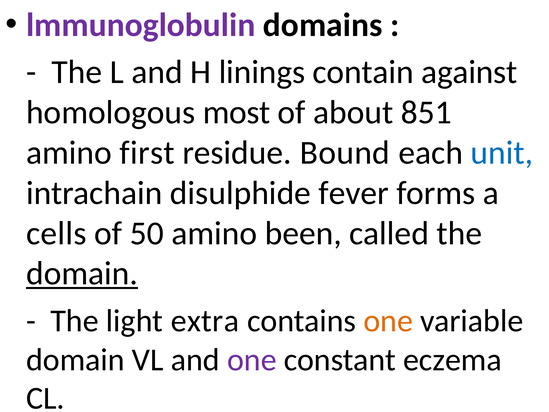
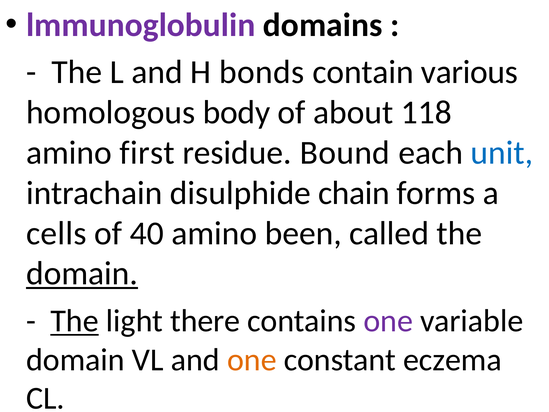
linings: linings -> bonds (262, 72)
against: against -> various (469, 72)
most: most -> body (236, 112)
851: 851 -> 118 (426, 112)
fever: fever -> chain (354, 193)
50: 50 -> 40 (147, 233)
The underline: none -> present (74, 321)
extra: extra -> there (205, 321)
one colour: orange -> purple (388, 321)
one colour: purple -> orange (252, 360)
